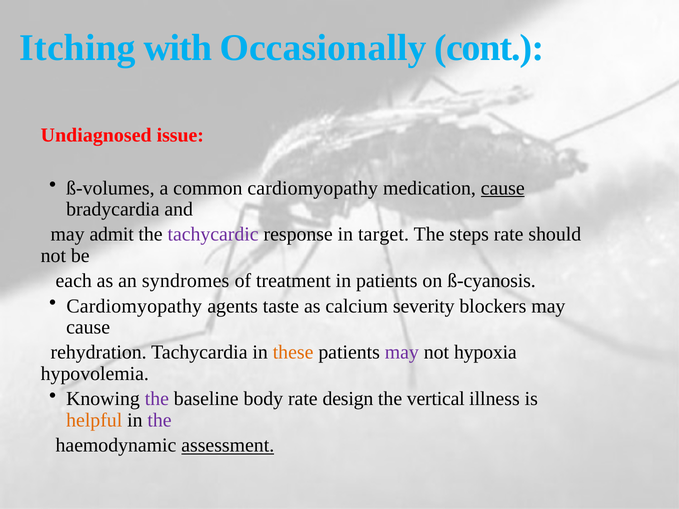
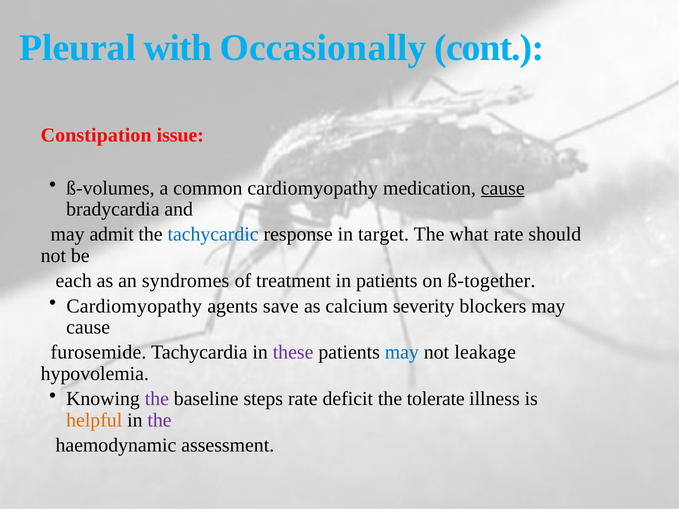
Itching: Itching -> Pleural (78, 48)
Undiagnosed: Undiagnosed -> Constipation (96, 135)
tachycardic colour: purple -> blue (213, 235)
steps: steps -> what (469, 235)
ß-cyanosis: ß-cyanosis -> ß-together (491, 281)
taste: taste -> save (281, 306)
rehydration: rehydration -> furosemide (99, 353)
these colour: orange -> purple (293, 353)
may colour: purple -> blue (402, 353)
hypoxia: hypoxia -> leakage (485, 353)
body: body -> steps (263, 399)
design: design -> deficit (348, 399)
vertical: vertical -> tolerate (436, 399)
assessment underline: present -> none (228, 446)
